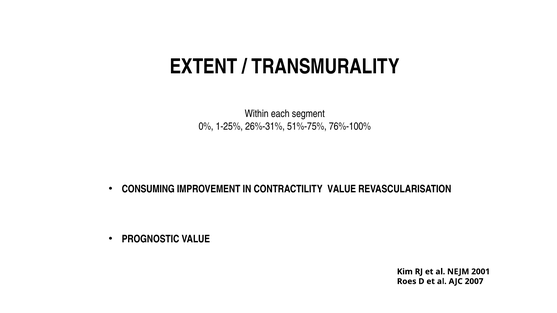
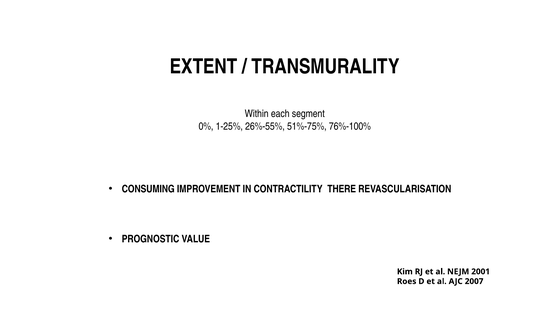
26%-31%: 26%-31% -> 26%-55% (265, 126)
CONTRACTILITY VALUE: VALUE -> THERE (342, 189)
